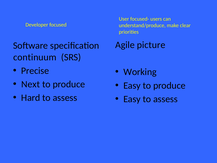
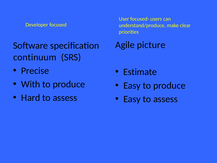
Working: Working -> Estimate (140, 72)
Next: Next -> With (31, 84)
